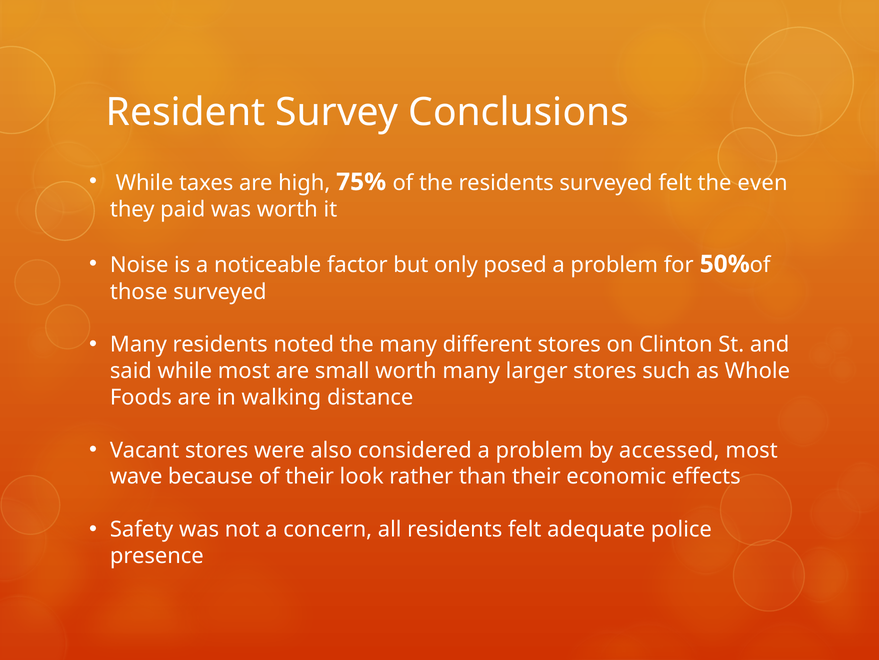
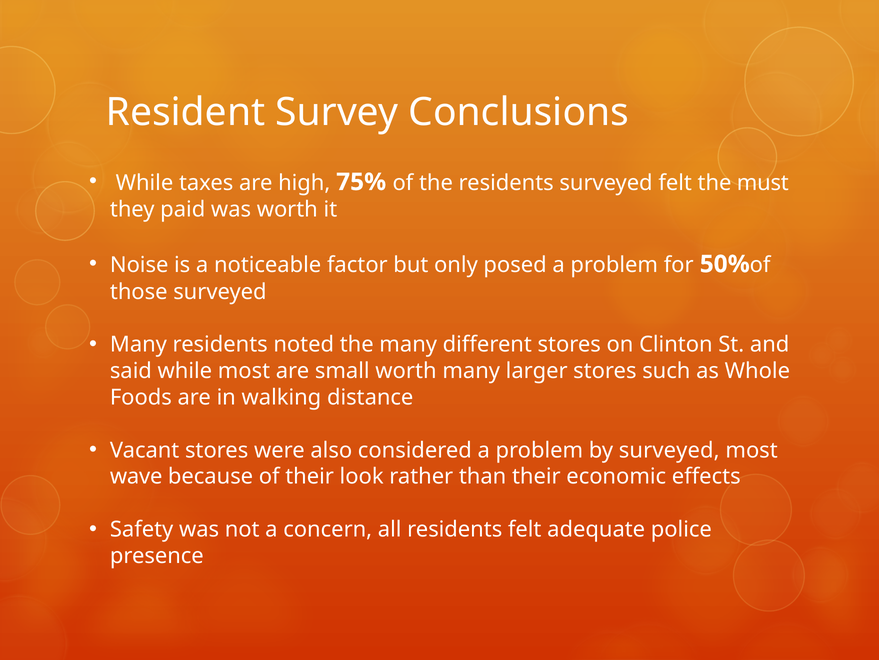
even: even -> must (763, 183)
by accessed: accessed -> surveyed (669, 450)
